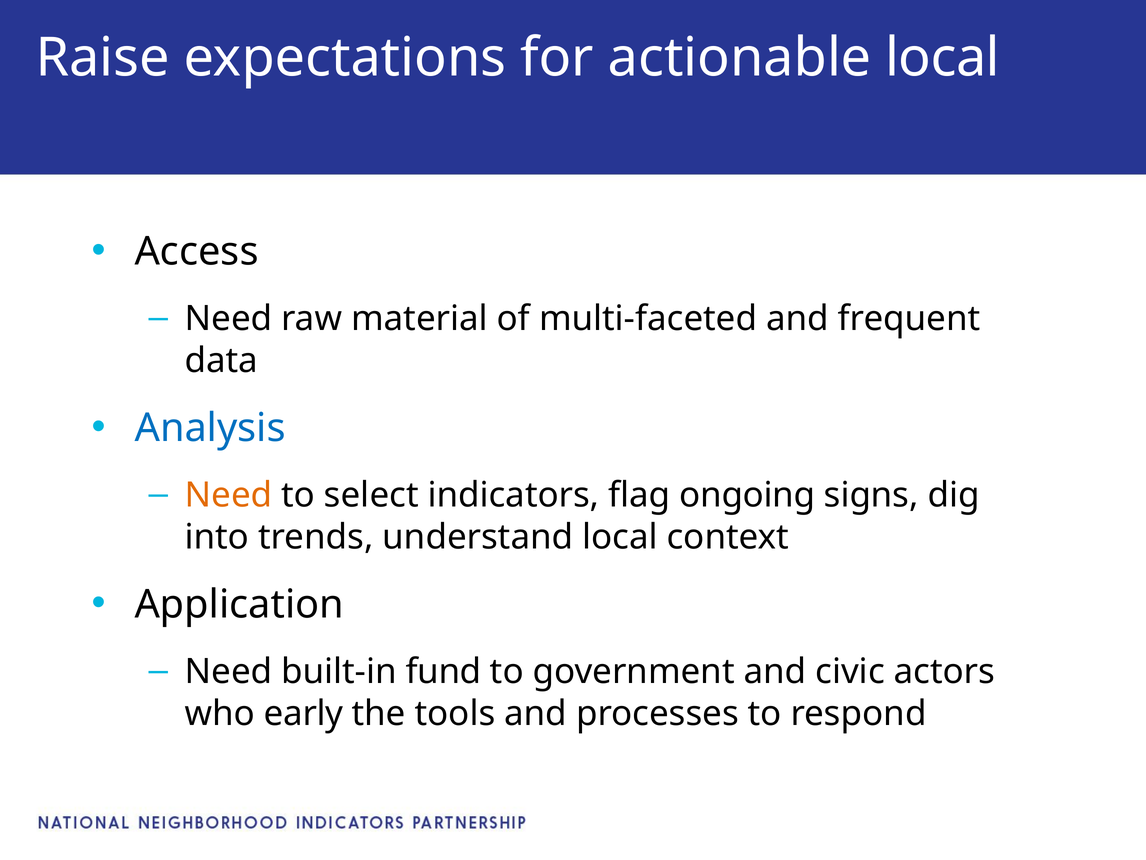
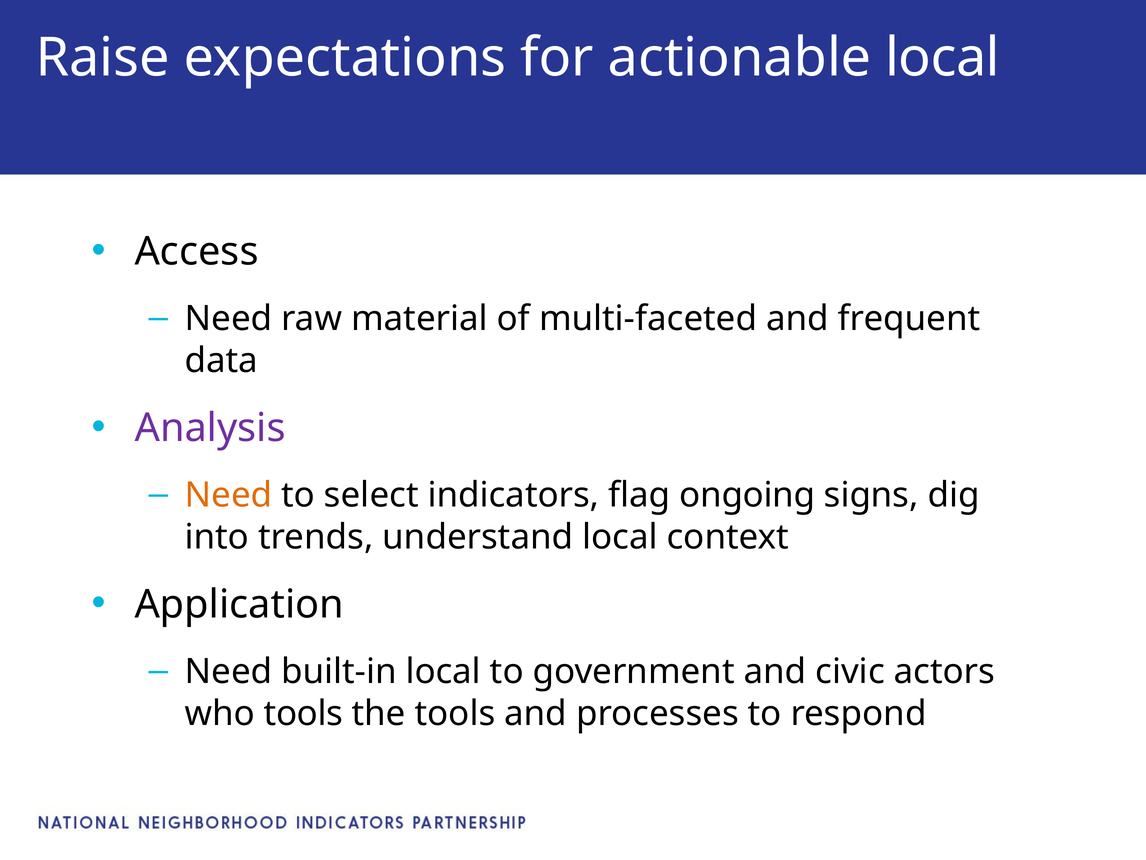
Analysis colour: blue -> purple (210, 428)
built-in fund: fund -> local (443, 671)
who early: early -> tools (304, 713)
